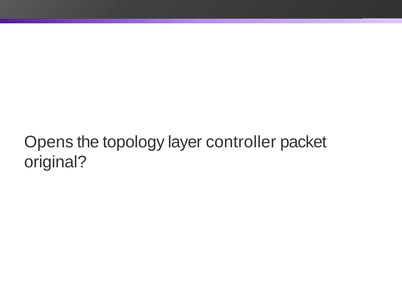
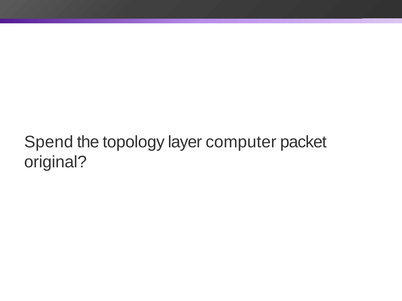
Opens: Opens -> Spend (49, 142)
controller: controller -> computer (241, 142)
